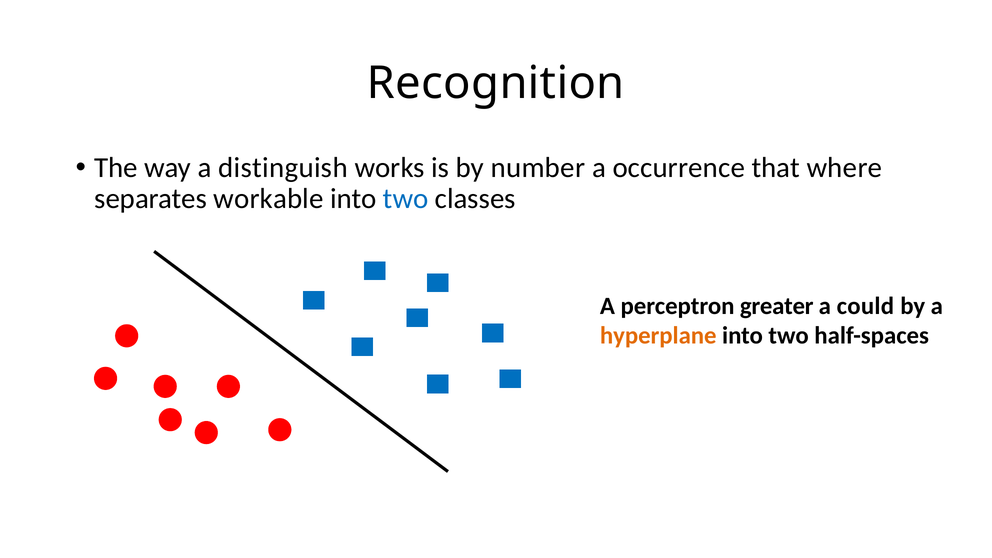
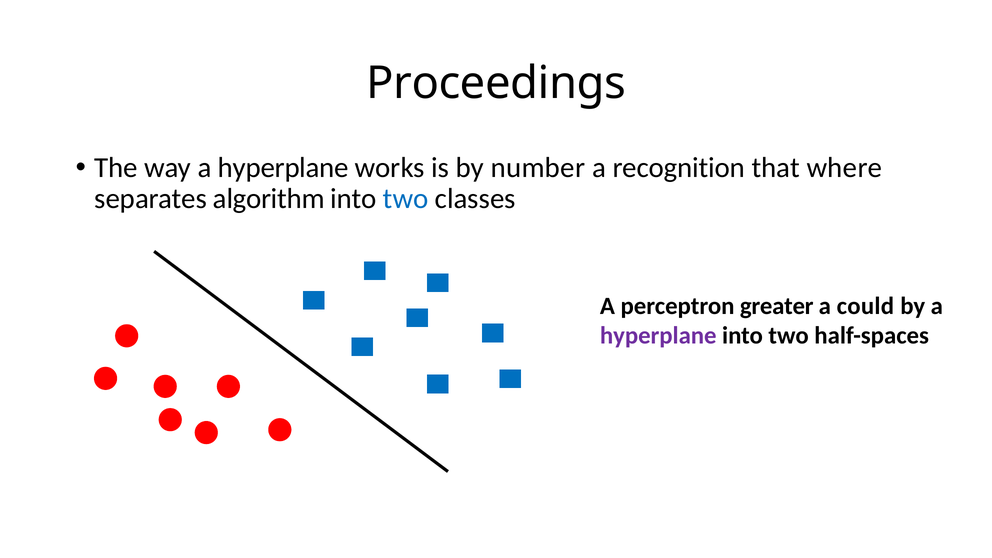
Recognition: Recognition -> Proceedings (496, 83)
way a distinguish: distinguish -> hyperplane (283, 168)
occurrence: occurrence -> recognition (679, 168)
workable: workable -> algorithm (269, 199)
hyperplane colour: orange -> purple (658, 336)
